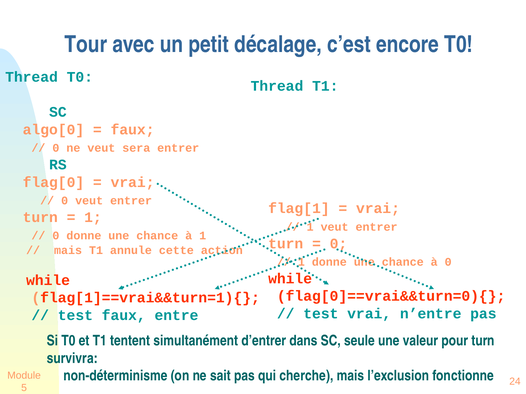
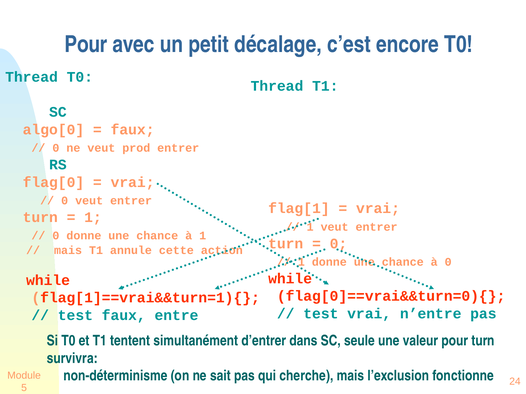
Tour: Tour -> Pour (86, 45)
sera: sera -> prod (136, 148)
